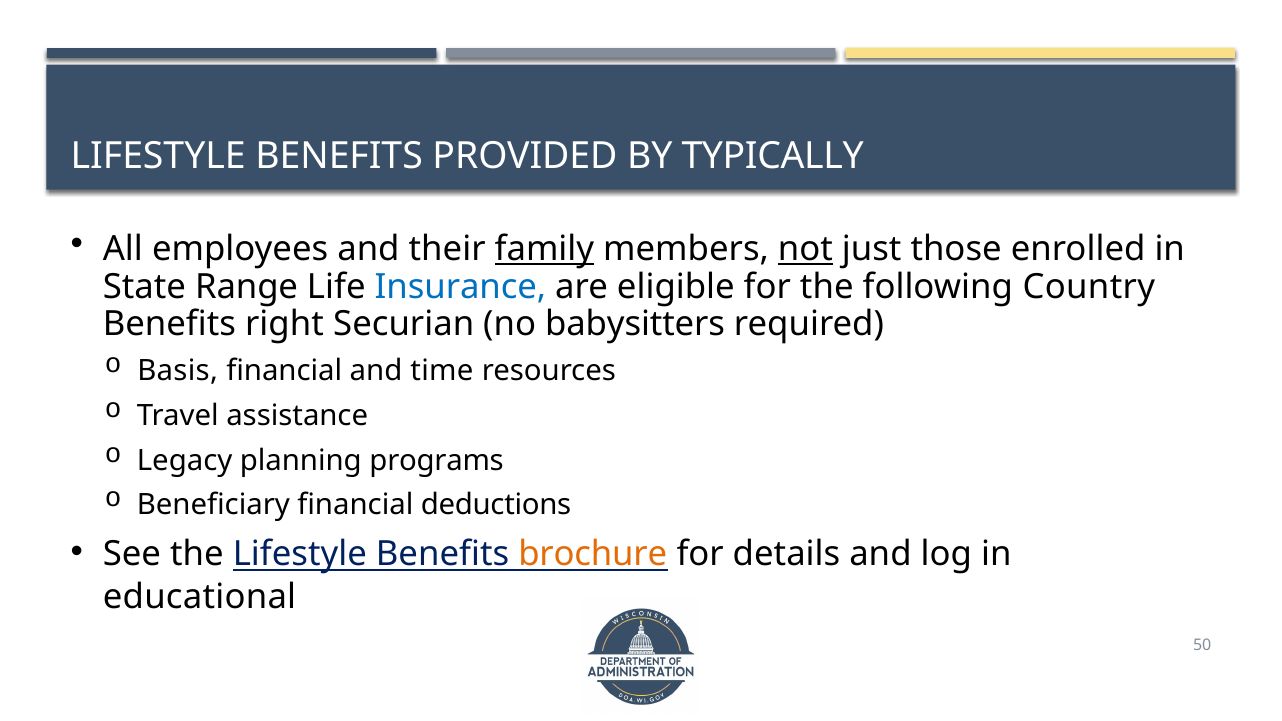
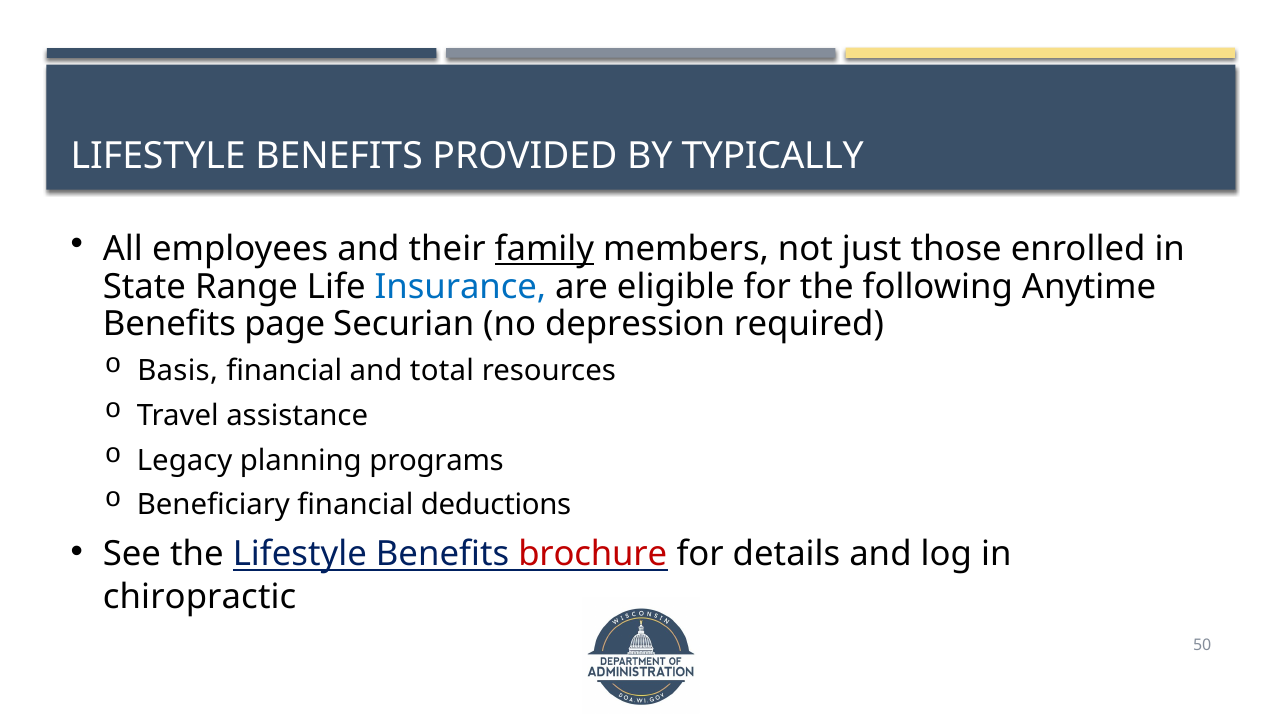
not underline: present -> none (805, 249)
Country: Country -> Anytime (1089, 287)
right: right -> page (285, 324)
babysitters: babysitters -> depression (635, 324)
time: time -> total (442, 371)
brochure colour: orange -> red (593, 554)
educational: educational -> chiropractic (200, 597)
